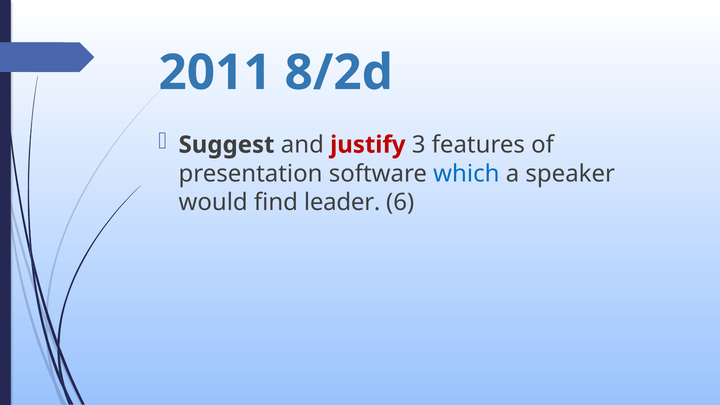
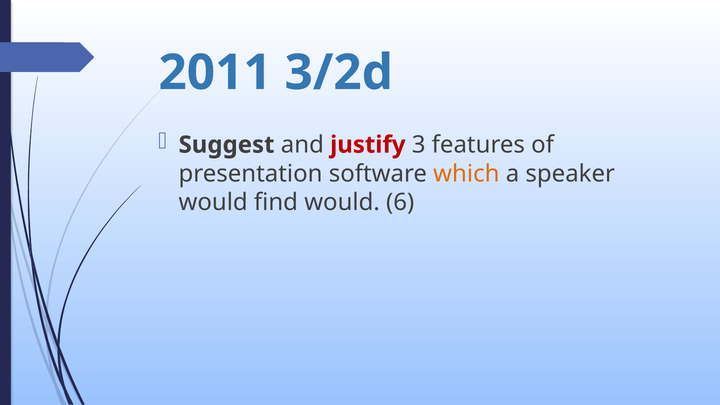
8/2d: 8/2d -> 3/2d (339, 73)
which colour: blue -> orange (466, 174)
find leader: leader -> would (342, 202)
